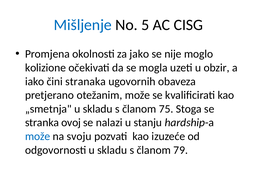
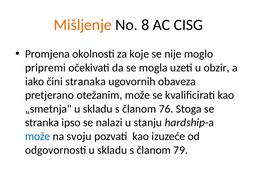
Mišljenje colour: blue -> orange (83, 25)
5: 5 -> 8 (145, 25)
jako: jako -> koje (139, 54)
kolizione: kolizione -> pripremi (45, 68)
75: 75 -> 76 (166, 109)
ovoj: ovoj -> ipso (71, 122)
